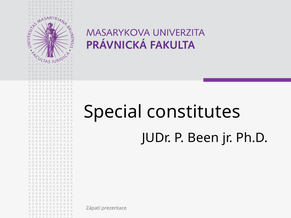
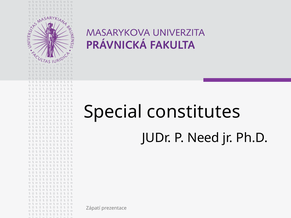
Been: Been -> Need (203, 138)
